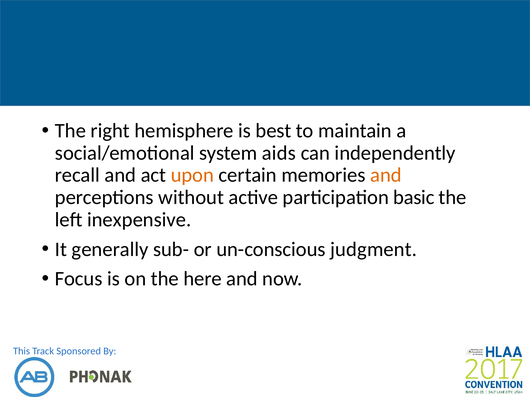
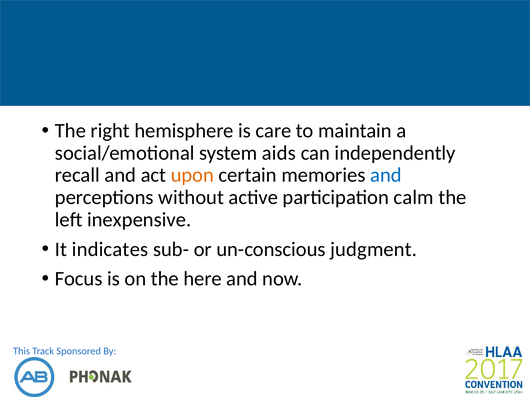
best: best -> care (274, 131)
and colour: orange -> blue (386, 175)
basic: basic -> calm (414, 198)
generally: generally -> indicates (110, 250)
